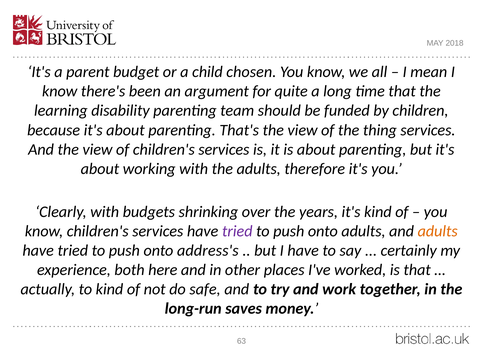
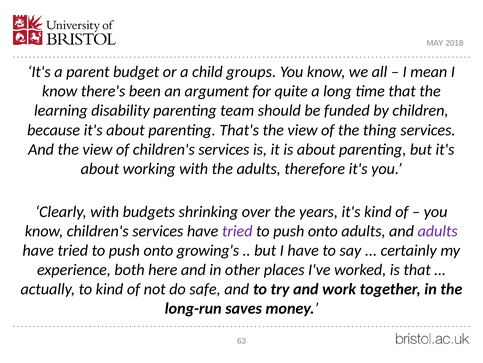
chosen: chosen -> groups (251, 72)
adults colour: orange -> purple (438, 231)
address's: address's -> growing's (208, 250)
